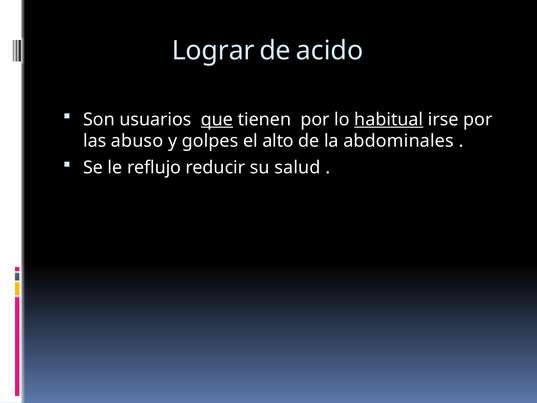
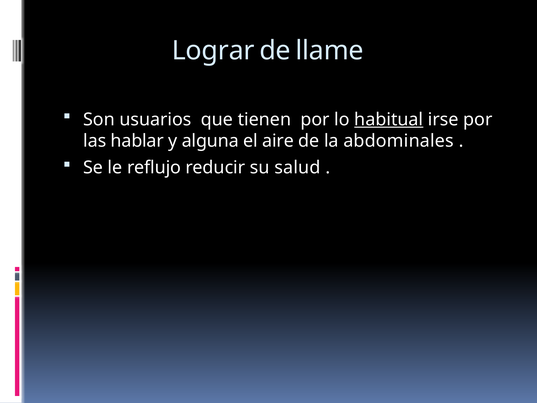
acido: acido -> llame (330, 51)
que underline: present -> none (217, 119)
abuso: abuso -> hablar (137, 141)
golpes: golpes -> alguna (210, 141)
alto: alto -> aire (278, 141)
